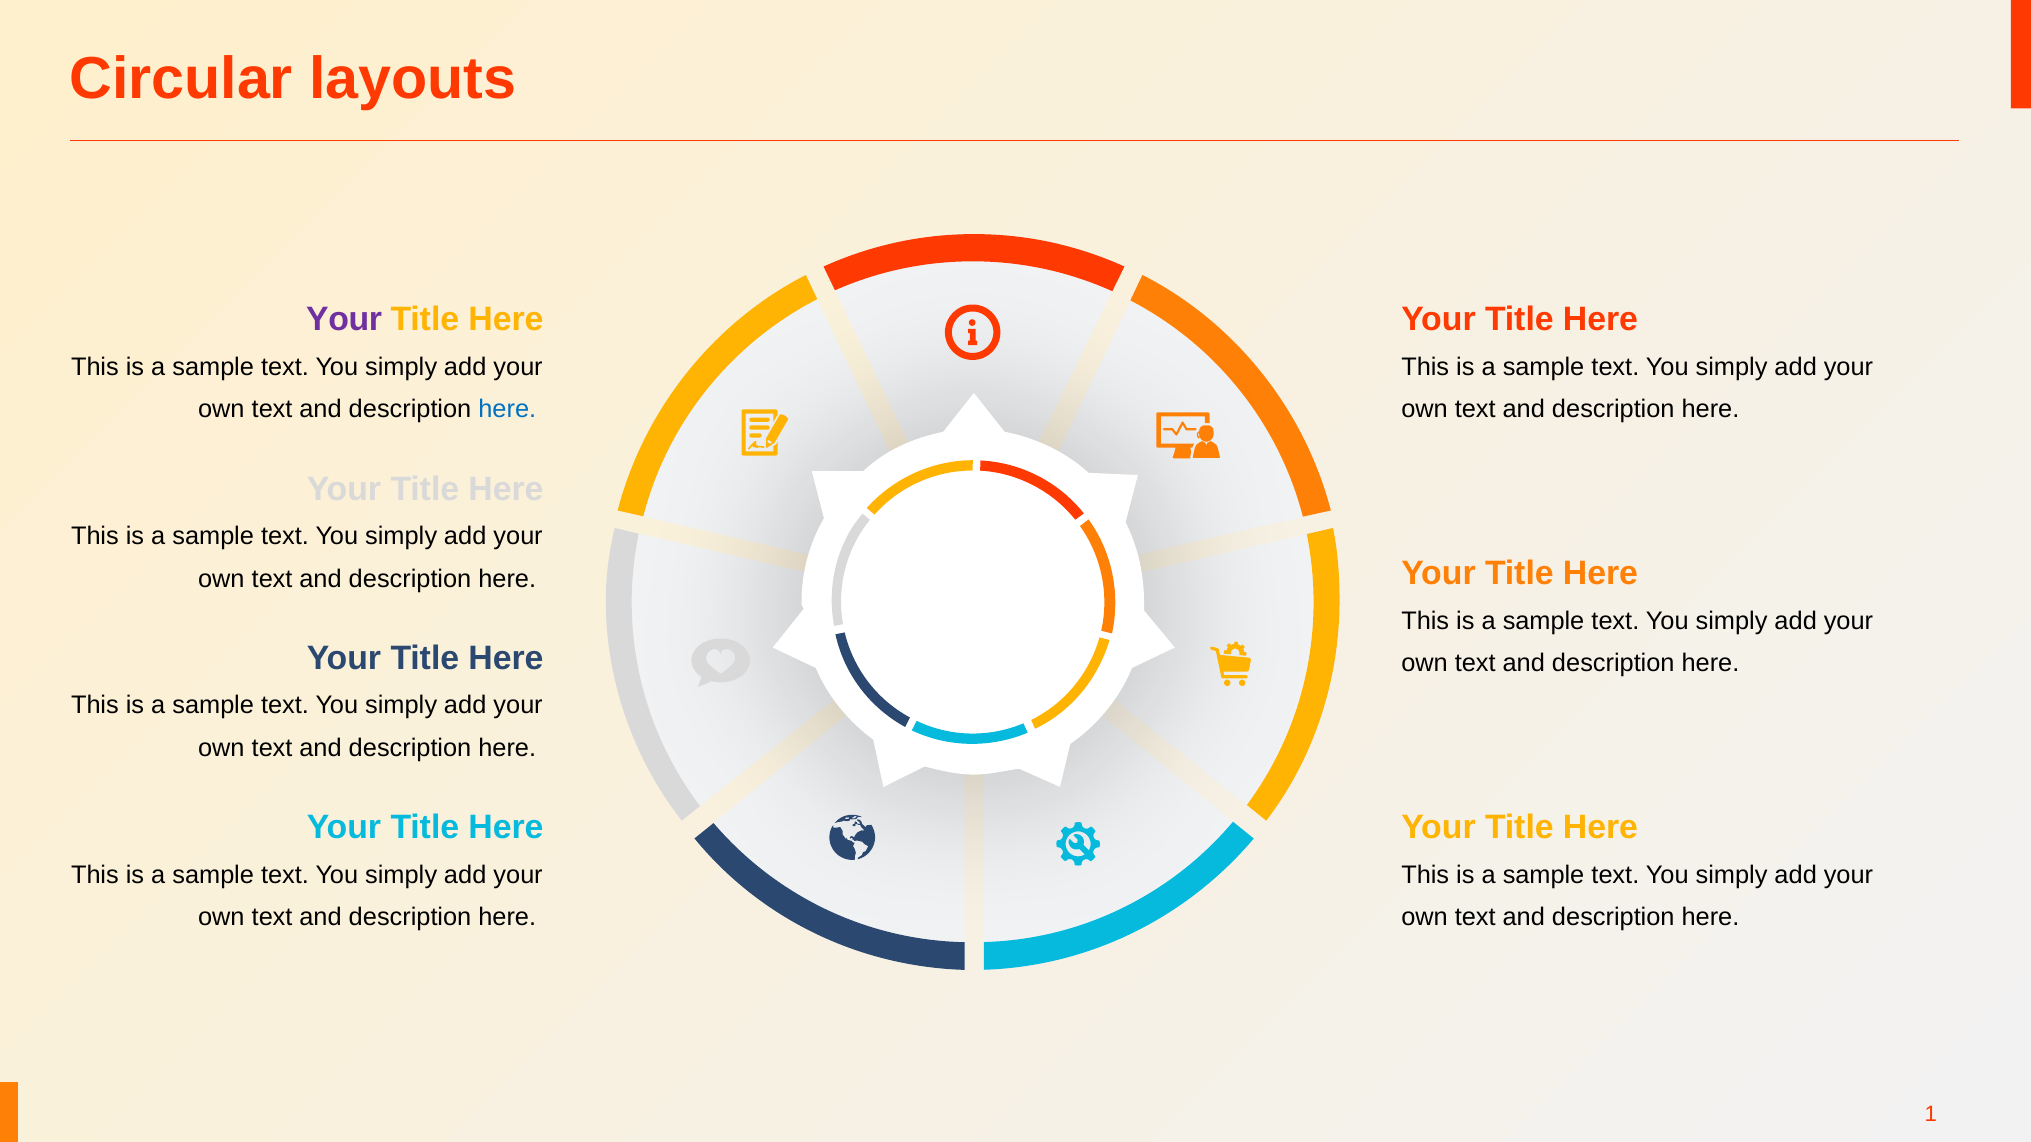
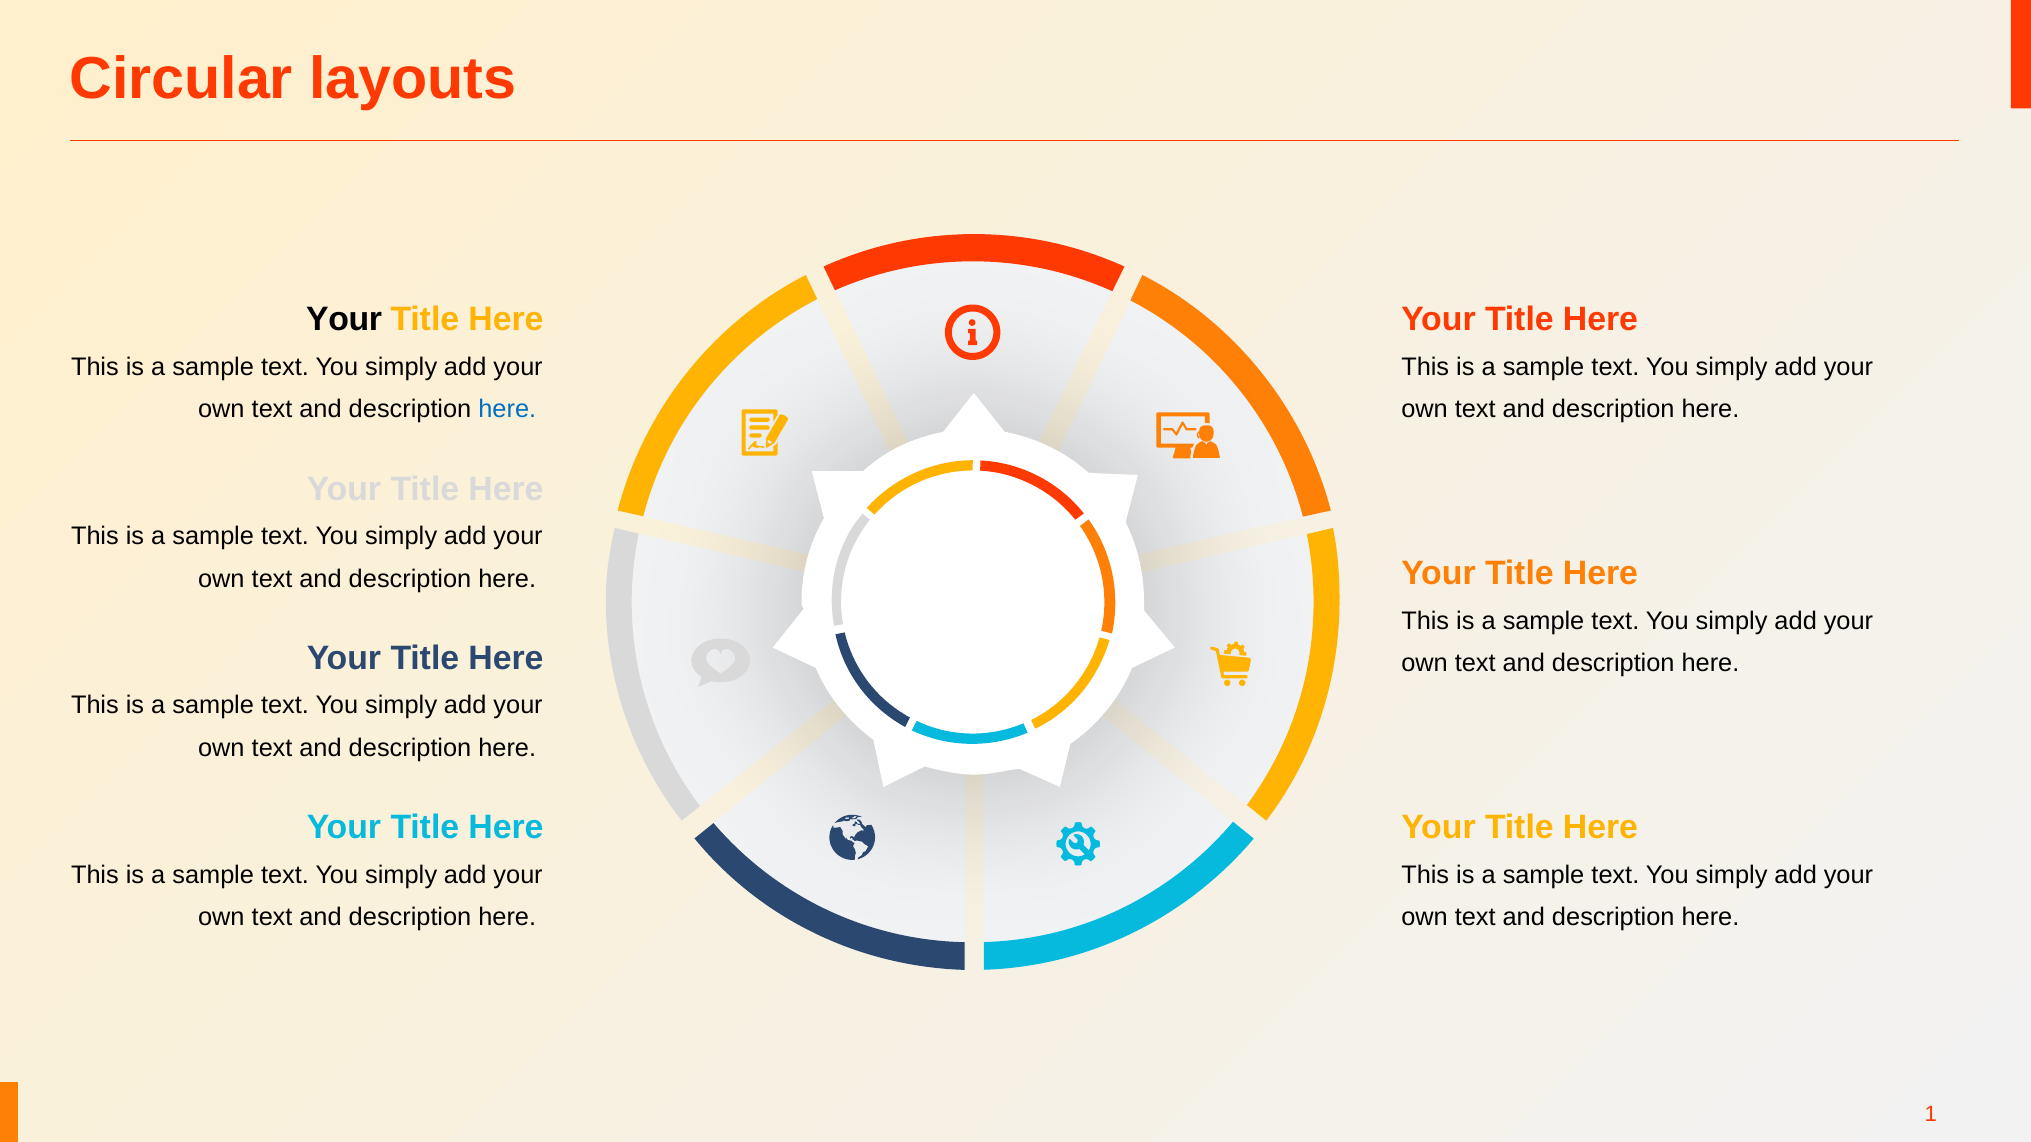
Your colour: purple -> black (344, 320)
